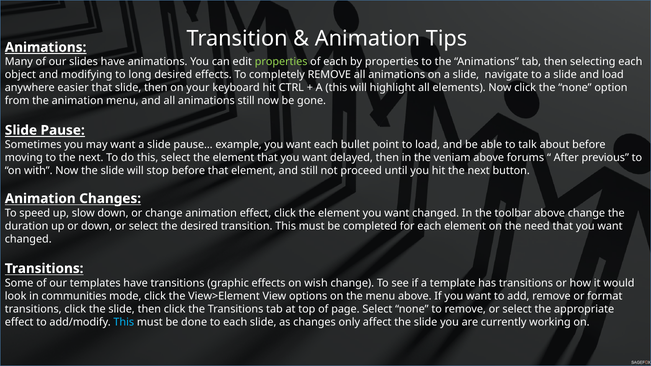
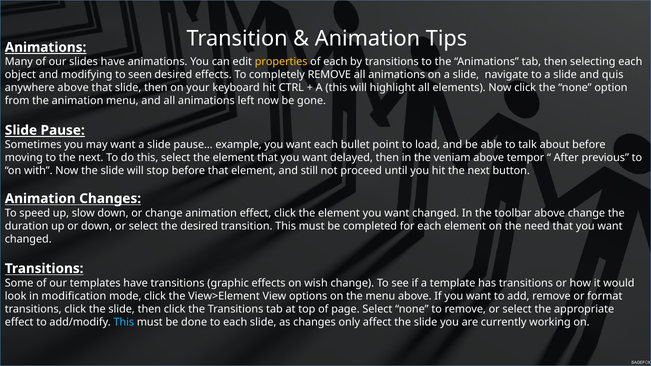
properties colour: light green -> yellow (281, 62)
by properties: properties -> transitions (392, 62)
long: long -> seen (140, 75)
and load: load -> quis (613, 75)
anywhere easier: easier -> above (73, 88)
animations still: still -> left (246, 101)
forums: forums -> tempor (526, 158)
communities: communities -> modification (74, 296)
